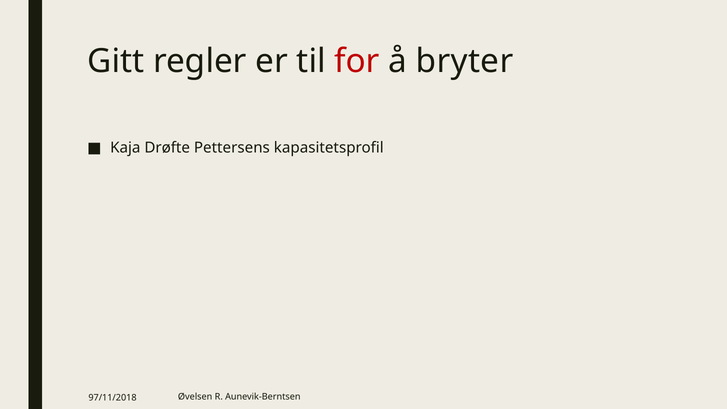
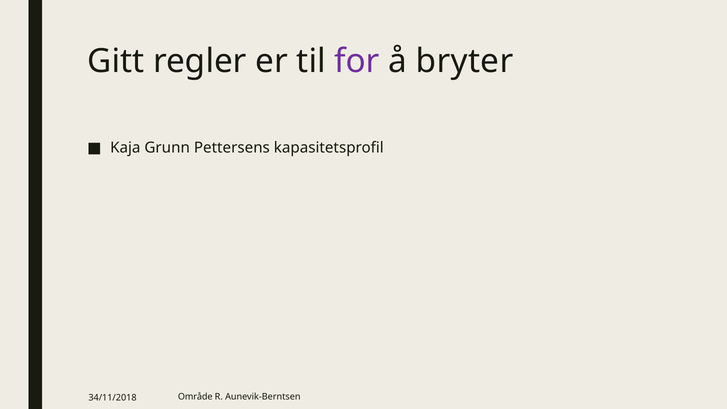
for colour: red -> purple (357, 61)
Drøfte: Drøfte -> Grunn (167, 148)
Øvelsen: Øvelsen -> Område (195, 397)
97/11/2018: 97/11/2018 -> 34/11/2018 (113, 397)
